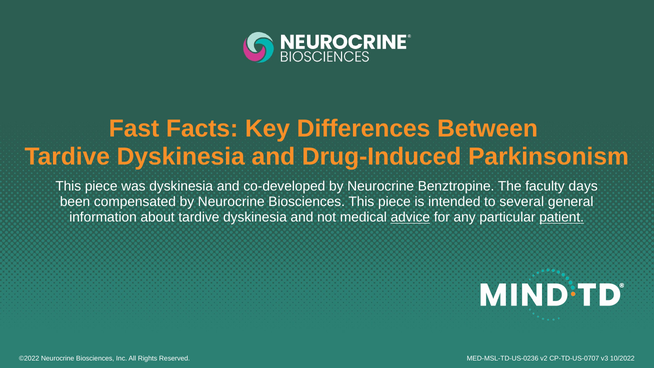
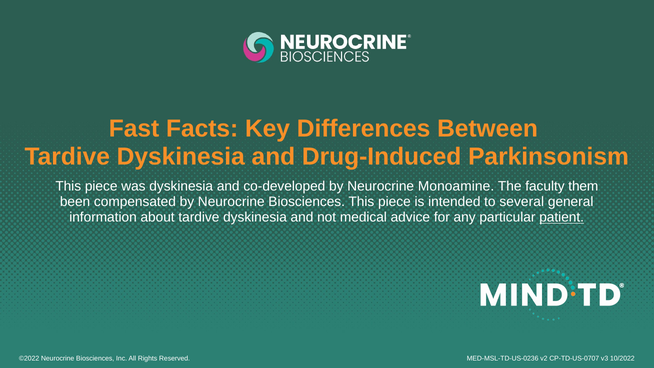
Benztropine: Benztropine -> Monoamine (456, 186)
days: days -> them (583, 186)
advice underline: present -> none (410, 217)
